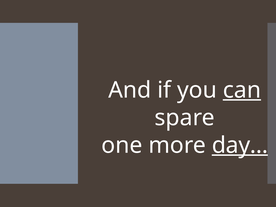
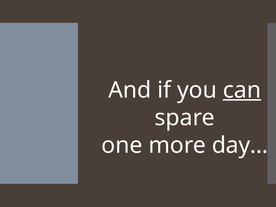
day… underline: present -> none (240, 145)
